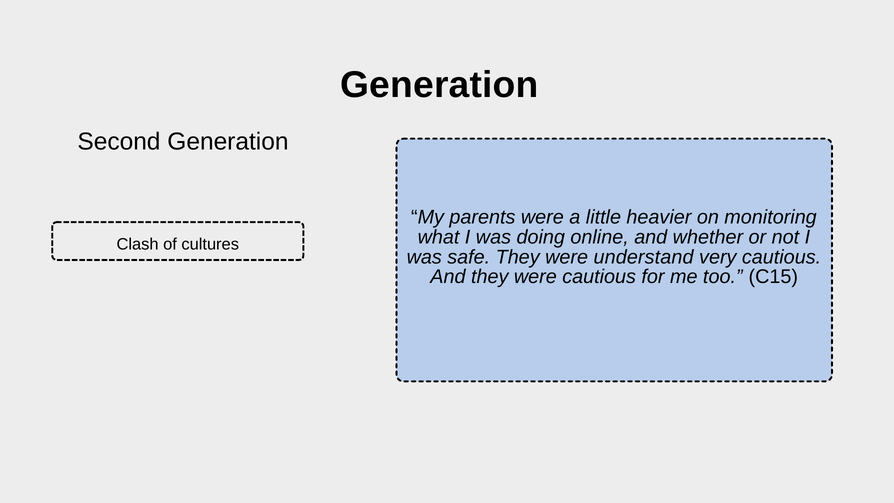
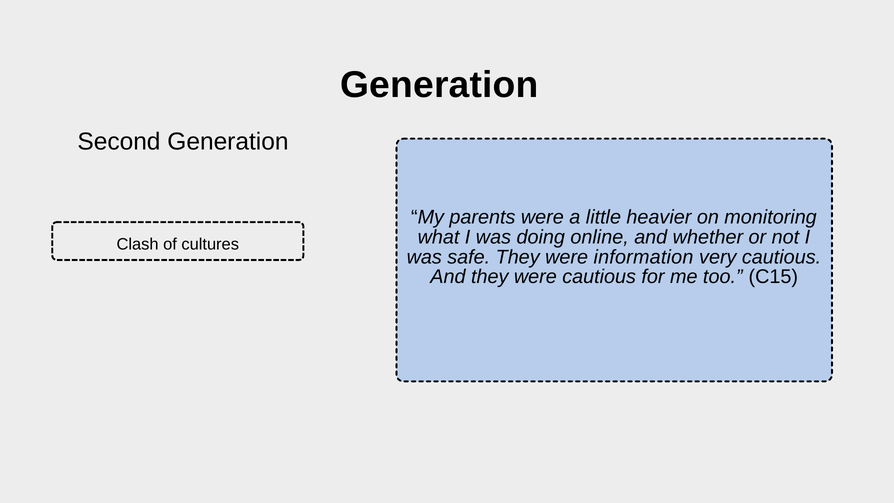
understand: understand -> information (643, 257)
